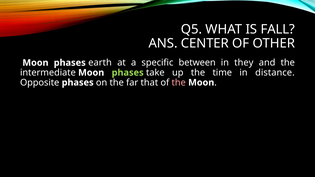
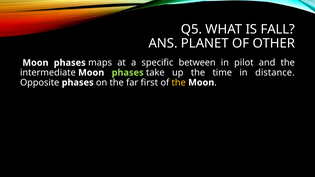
CENTER: CENTER -> PLANET (205, 43)
earth: earth -> maps (100, 63)
they: they -> pilot (244, 63)
that: that -> first (149, 83)
the colour: pink -> yellow (179, 83)
